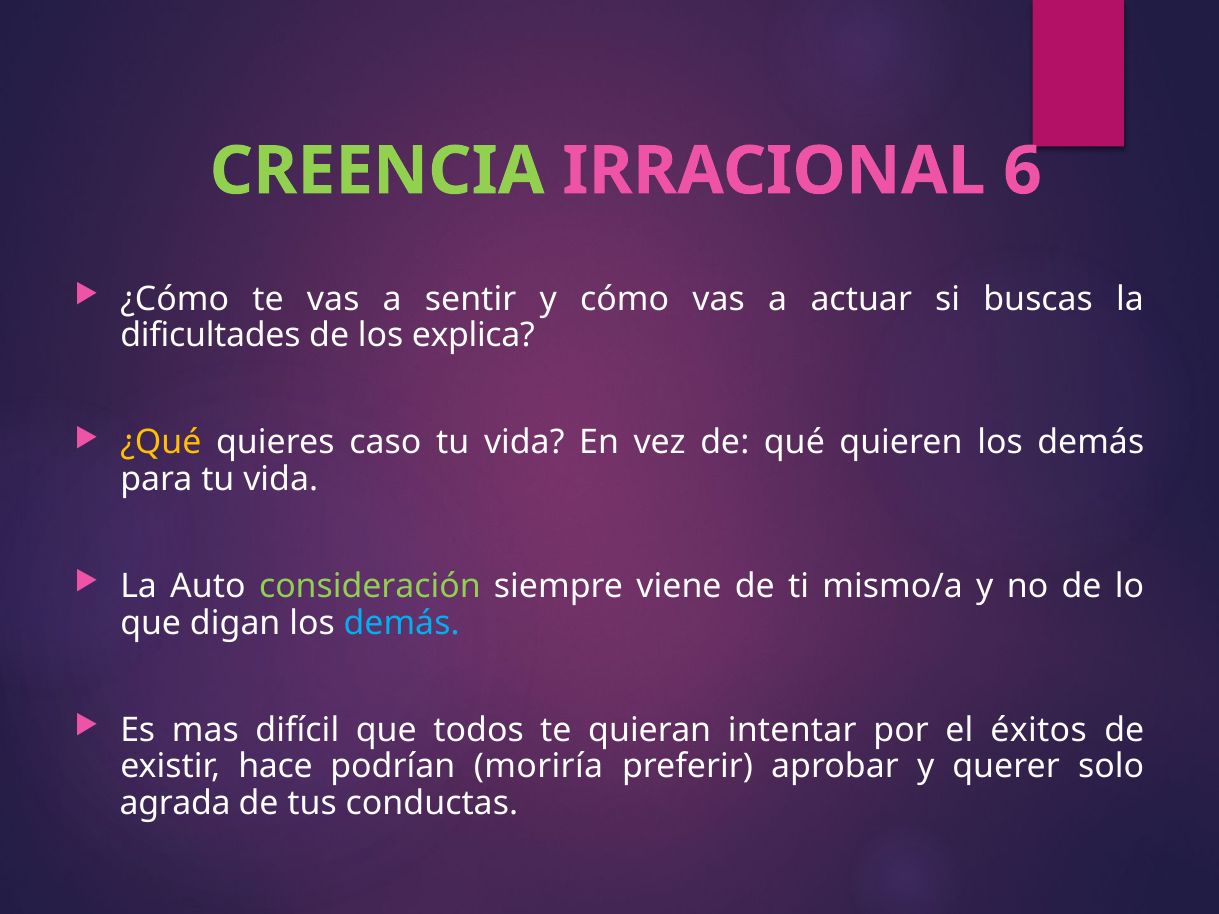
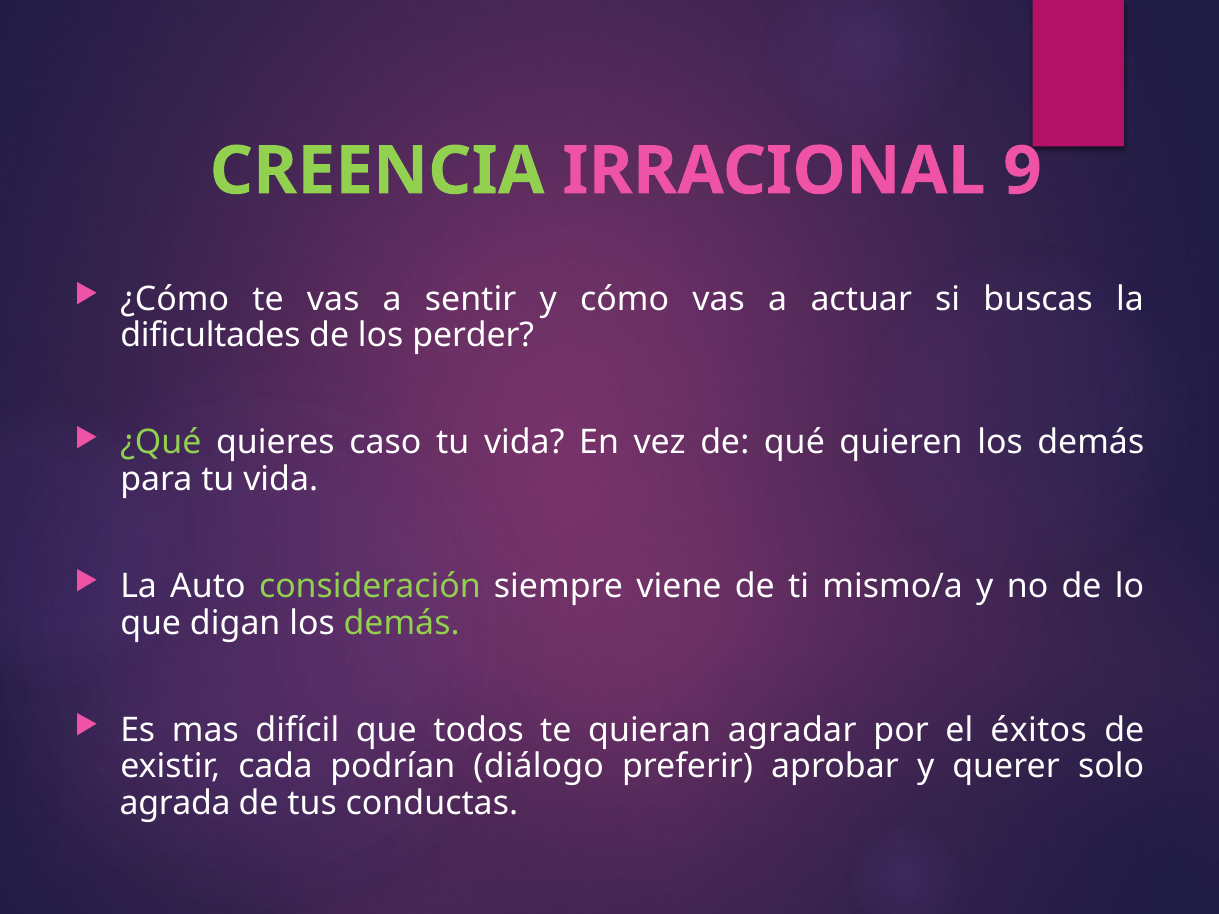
6: 6 -> 9 (1023, 171)
explica: explica -> perder (473, 336)
¿Qué colour: yellow -> light green (161, 443)
demás colour: light blue -> light green (402, 623)
intentar: intentar -> agradar (792, 730)
hace: hace -> cada (275, 767)
moriría: moriría -> diálogo (539, 767)
